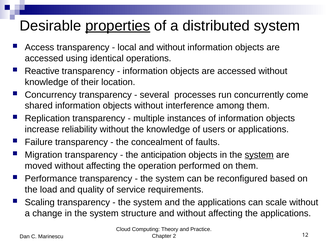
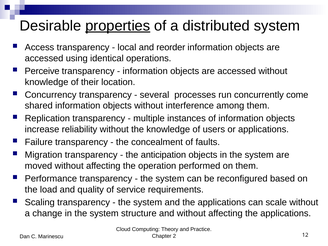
local and without: without -> reorder (171, 47)
Reactive: Reactive -> Perceive (42, 71)
system underline: present -> none (259, 155)
